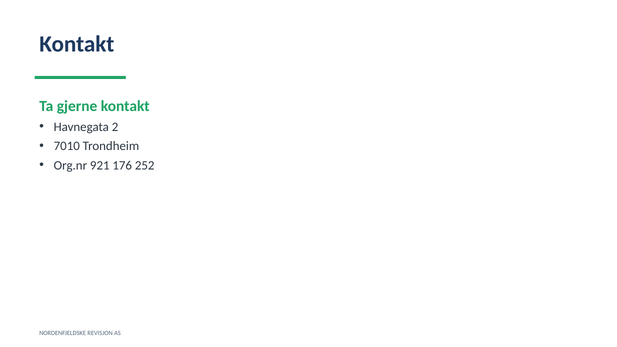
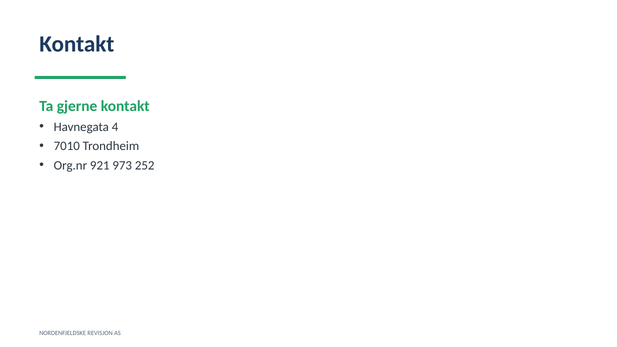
2: 2 -> 4 (115, 127)
176: 176 -> 973 (122, 165)
